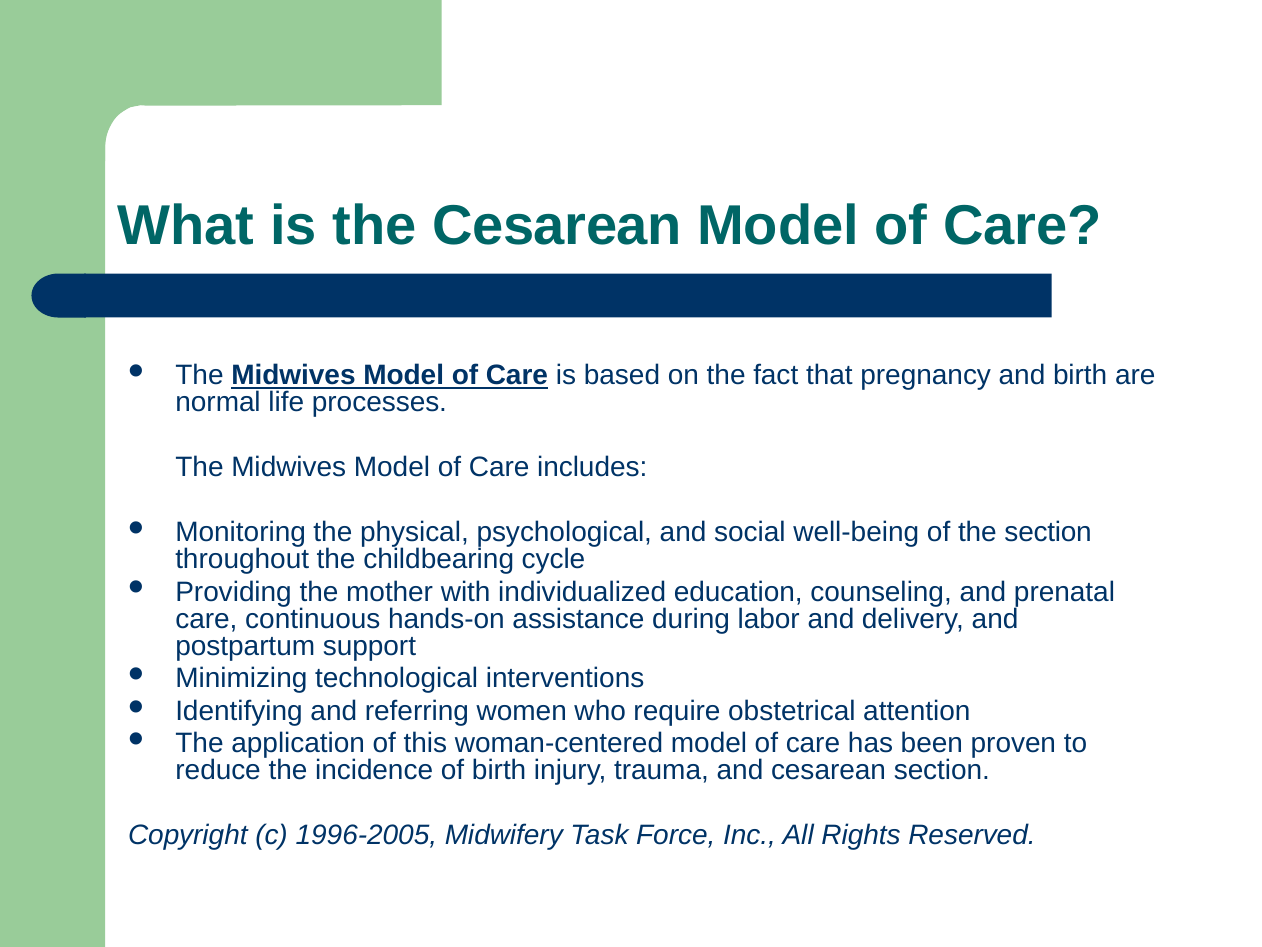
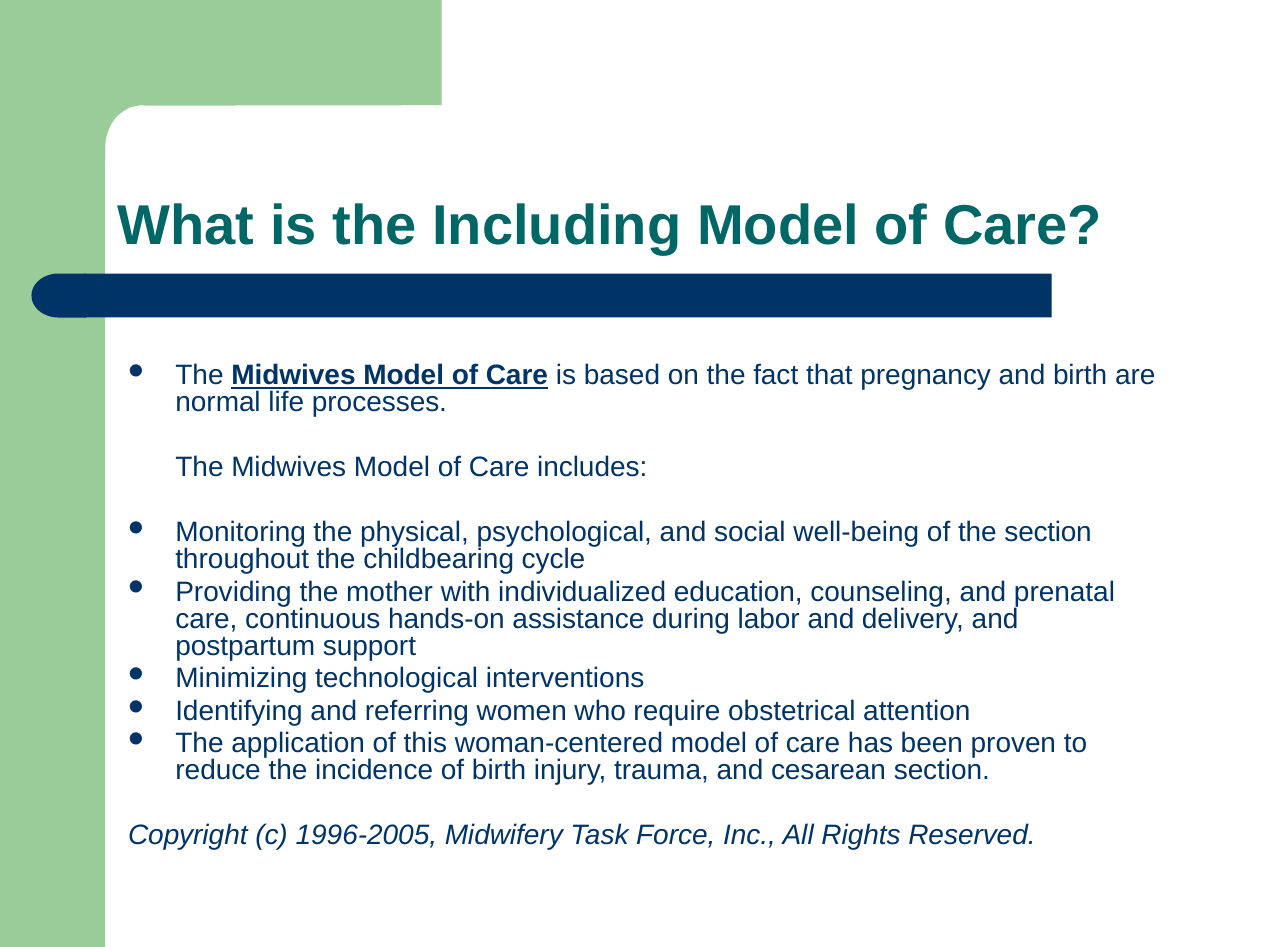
the Cesarean: Cesarean -> Including (557, 226)
